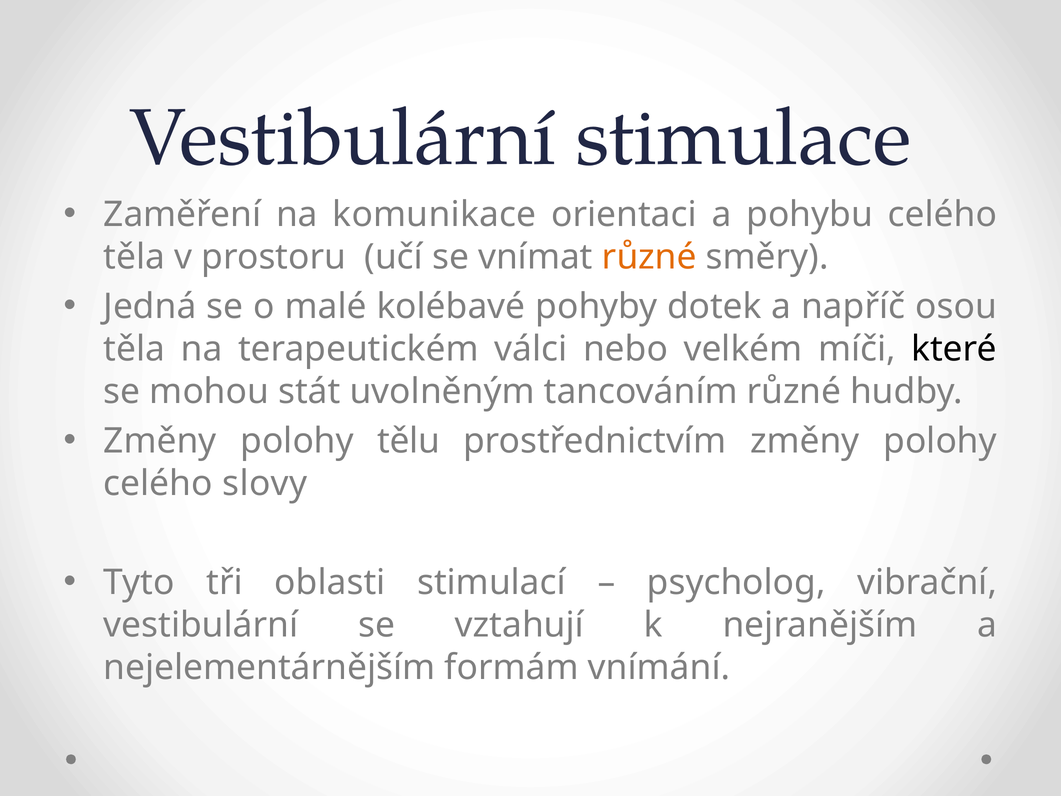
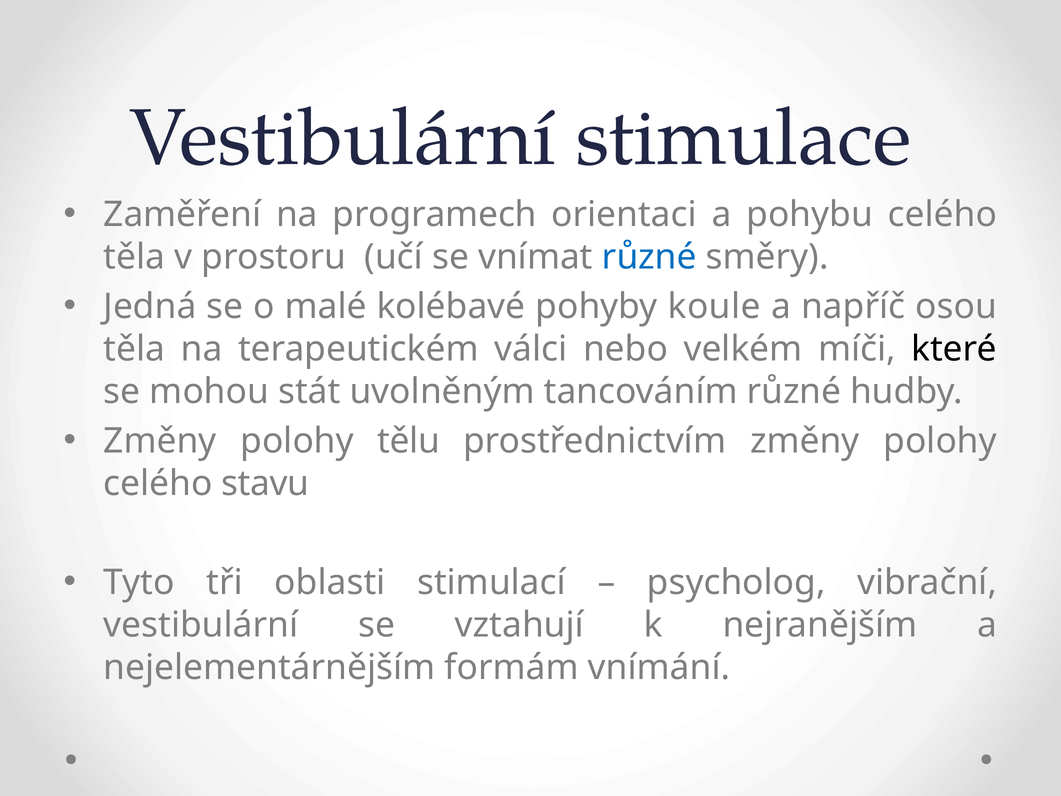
komunikace: komunikace -> programech (435, 215)
různé colour: orange -> blue (649, 257)
dotek: dotek -> koule (714, 307)
slovy: slovy -> stavu (265, 483)
